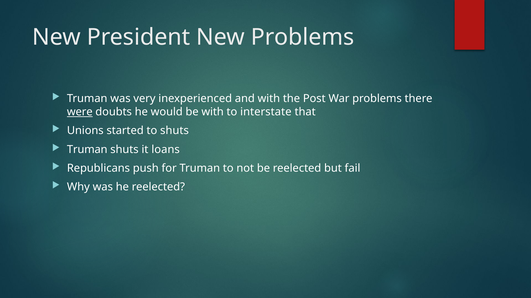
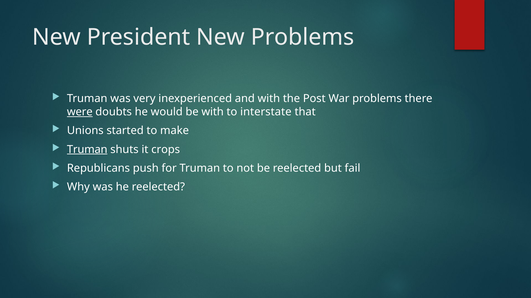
to shuts: shuts -> make (175, 131)
Truman underline: none -> present (87, 150)
loans: loans -> crops (166, 150)
